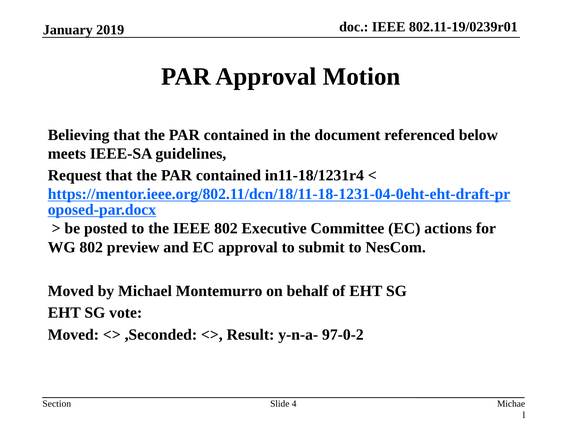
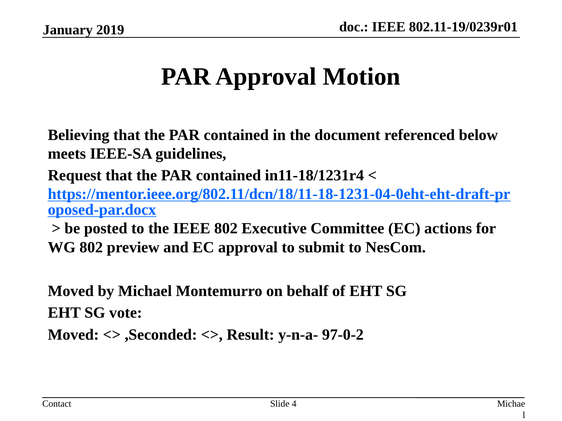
Section: Section -> Contact (57, 404)
